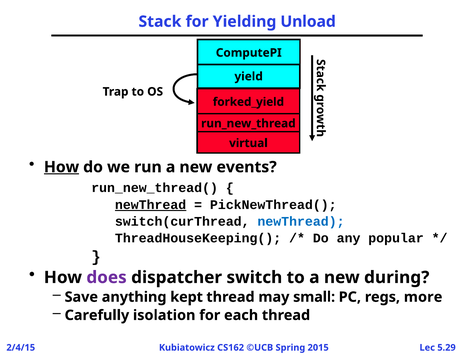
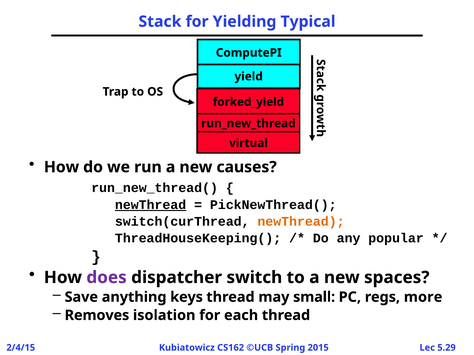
Unload: Unload -> Typical (308, 22)
How underline: present -> none (61, 167)
events: events -> causes (247, 167)
newThread colour: blue -> orange (301, 222)
during: during -> spaces (397, 278)
kept: kept -> keys (187, 297)
Carefully: Carefully -> Removes (97, 316)
